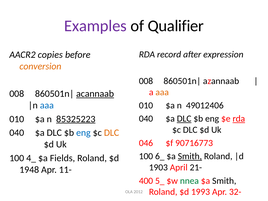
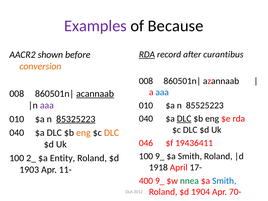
Qualifier: Qualifier -> Because (176, 26)
RDA underline: none -> present (147, 54)
expression: expression -> curantibus (223, 54)
copies: copies -> shown (50, 55)
aaa colour: orange -> blue (162, 92)
aaa colour: blue -> purple (47, 105)
49012406: 49012406 -> 85525223 (205, 105)
rda underline: present -> none (239, 119)
eng colour: blue -> orange (83, 133)
90716773: 90716773 -> 19436411 (194, 143)
100 6_: 6_ -> 9_ (160, 156)
Smith underline: present -> none (190, 156)
4_: 4_ -> 2_ (31, 158)
Fields: Fields -> Entity (62, 158)
1903: 1903 -> 1918 (158, 167)
21-: 21- -> 17- (196, 167)
1948: 1948 -> 1903 (29, 170)
400 5_: 5_ -> 9_ (160, 181)
Smith colour: black -> blue (224, 181)
1993: 1993 -> 1904 (201, 192)
32-: 32- -> 70- (235, 192)
